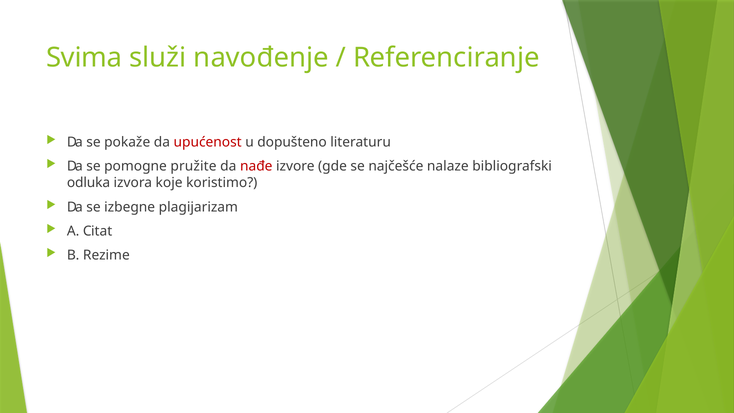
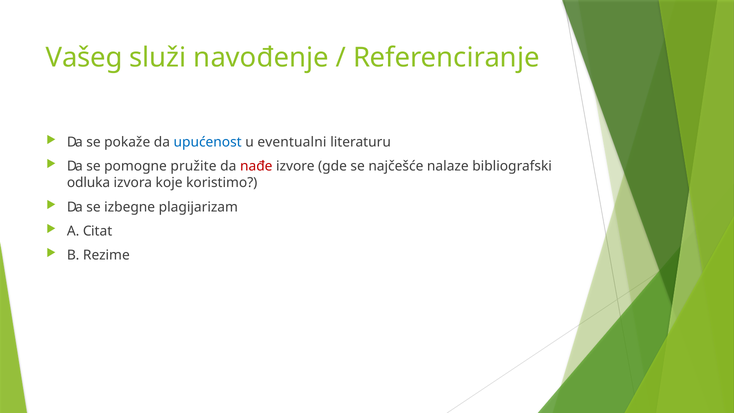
Svima: Svima -> Vašeg (84, 58)
upućenost colour: red -> blue (208, 142)
dopušteno: dopušteno -> eventualni (292, 142)
